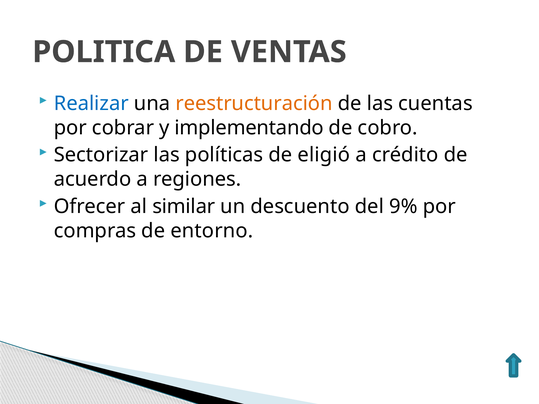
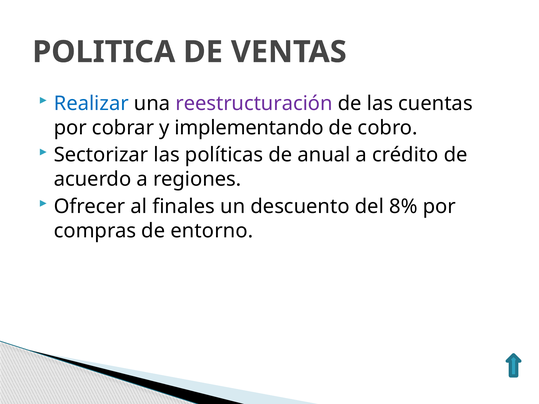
reestructuración colour: orange -> purple (254, 104)
eligió: eligió -> anual (324, 155)
similar: similar -> finales (184, 207)
9%: 9% -> 8% (403, 207)
